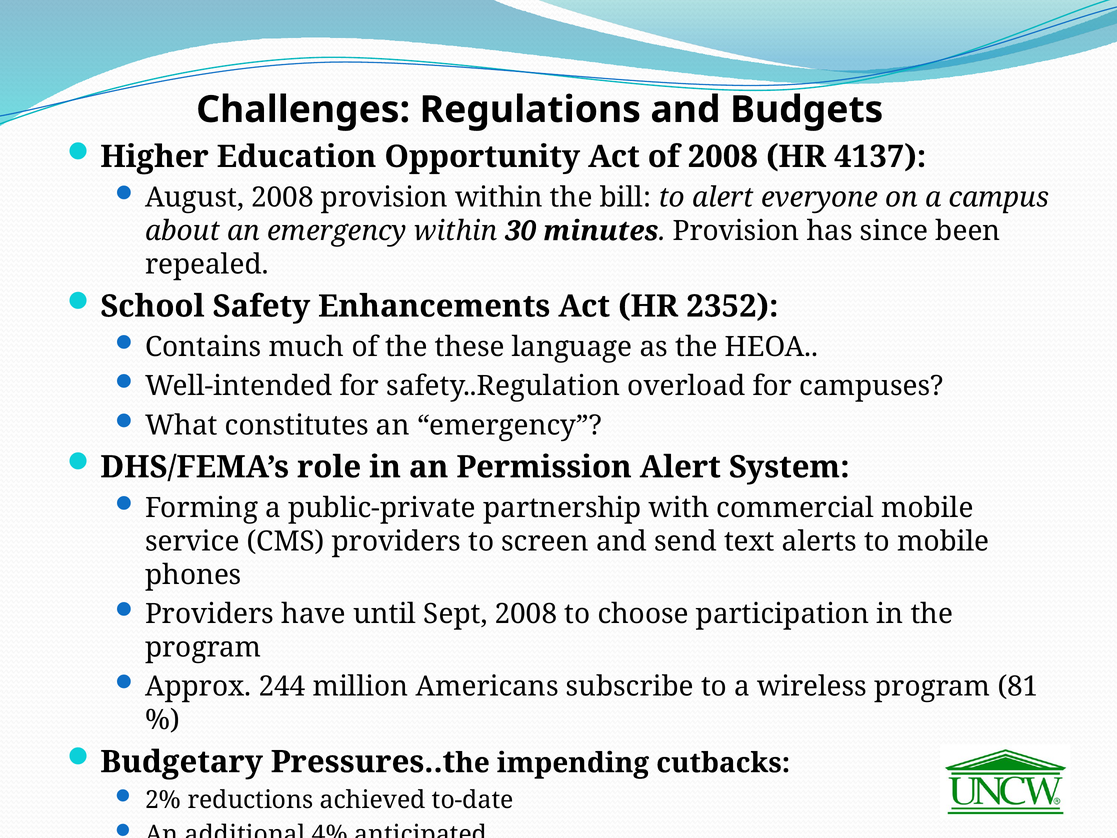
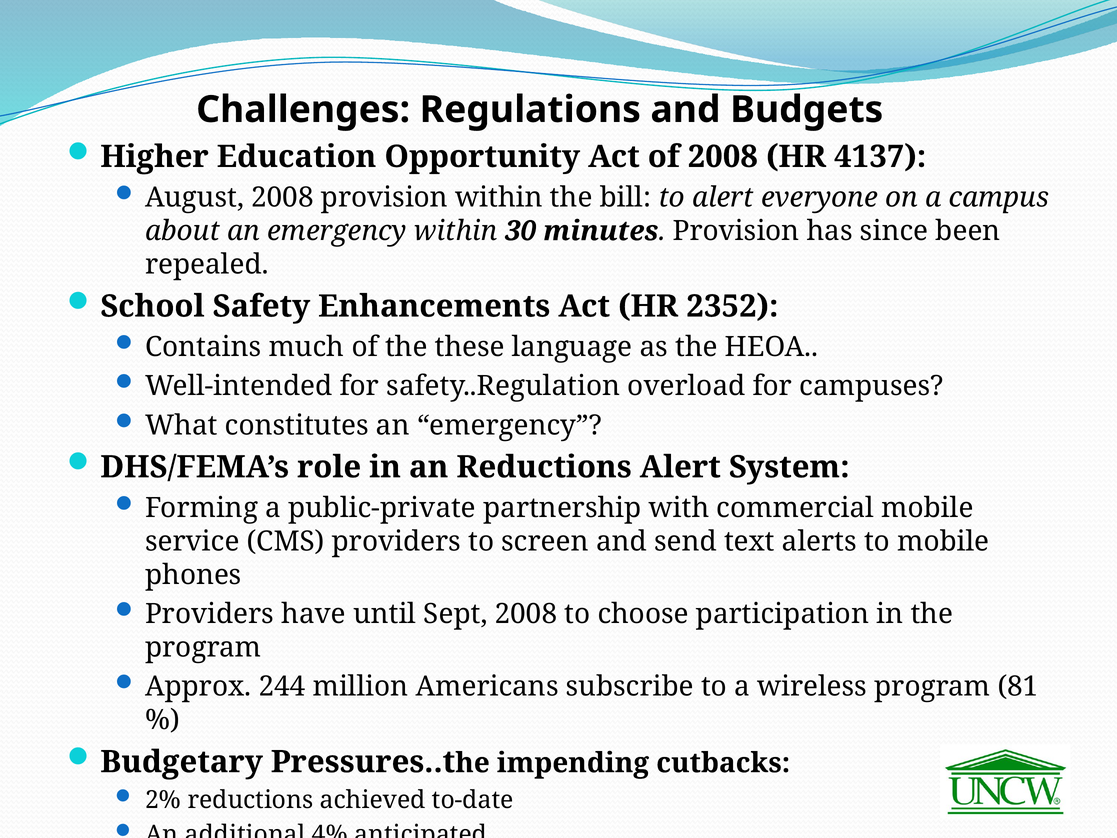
an Permission: Permission -> Reductions (544, 467)
